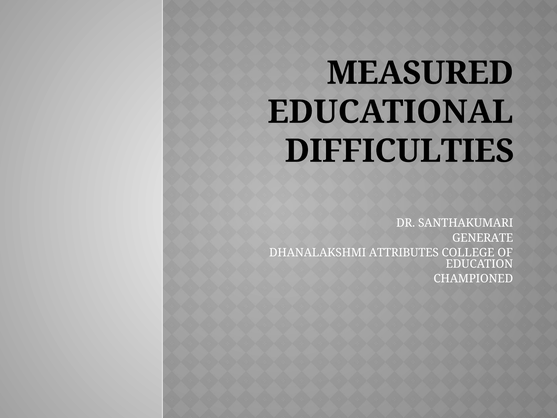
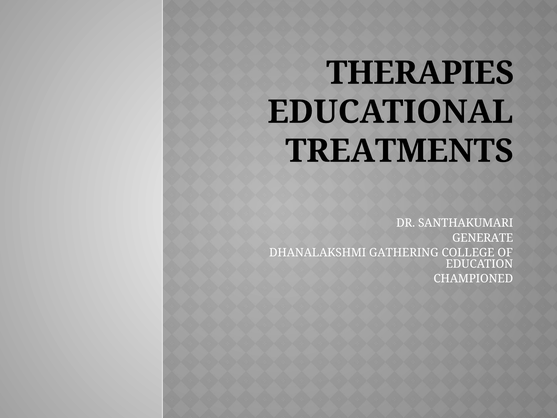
MEASURED: MEASURED -> THERAPIES (420, 73)
DIFFICULTIES: DIFFICULTIES -> TREATMENTS (399, 151)
ATTRIBUTES: ATTRIBUTES -> GATHERING (404, 253)
